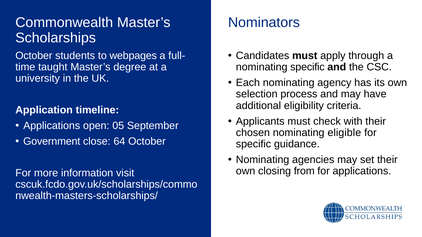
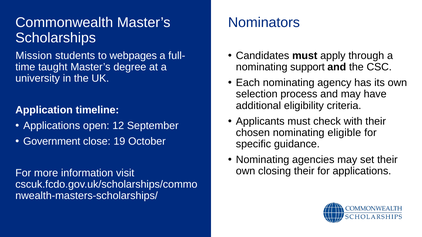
October: October -> Mission (34, 56)
nominating specific: specific -> support (307, 67)
05: 05 -> 12 (118, 126)
64: 64 -> 19 (119, 142)
closing from: from -> their (304, 171)
